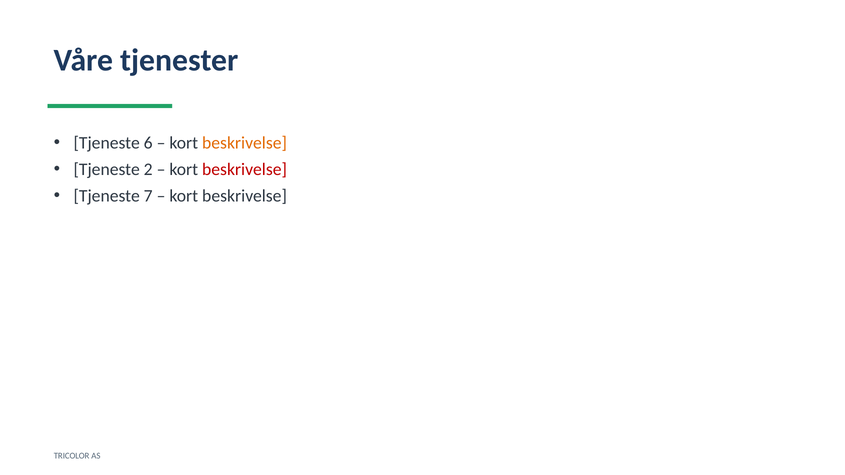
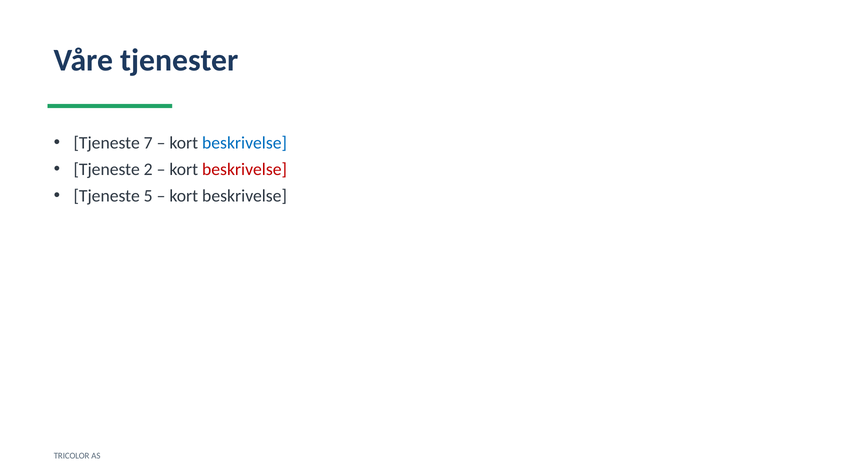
6: 6 -> 7 (148, 143)
beskrivelse colour: orange -> blue (245, 143)
7: 7 -> 5 (148, 196)
